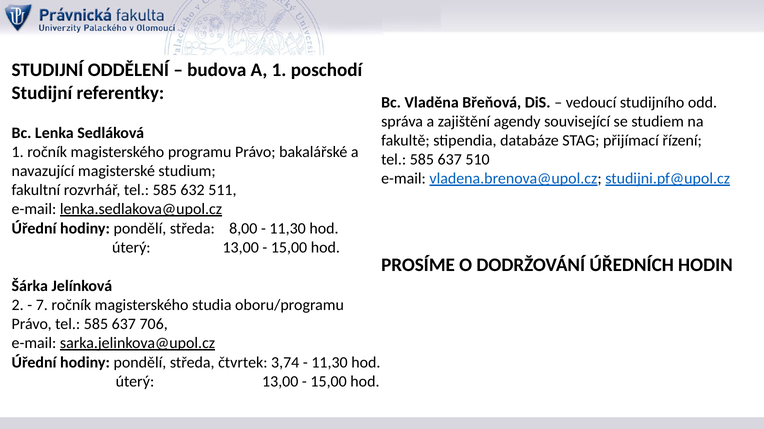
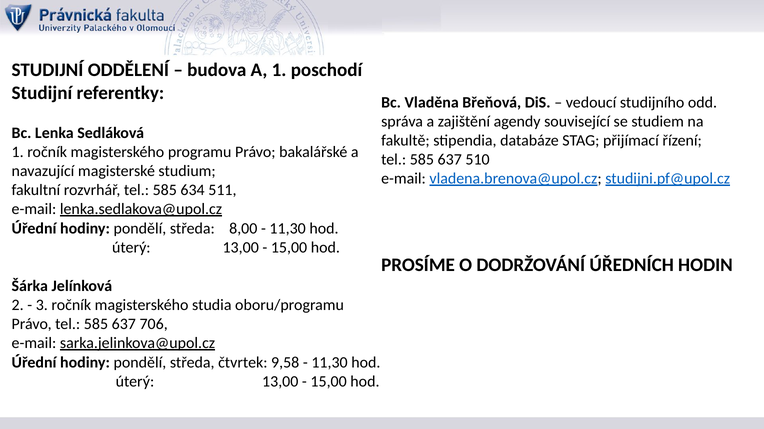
632: 632 -> 634 (193, 190)
7: 7 -> 3 (42, 305)
3,74: 3,74 -> 9,58 (285, 363)
